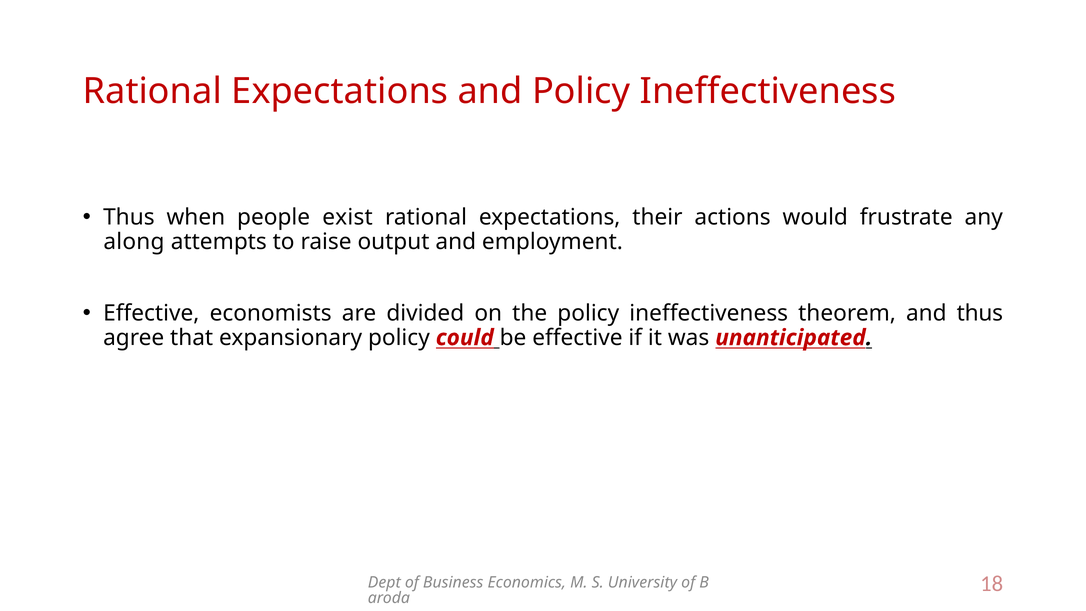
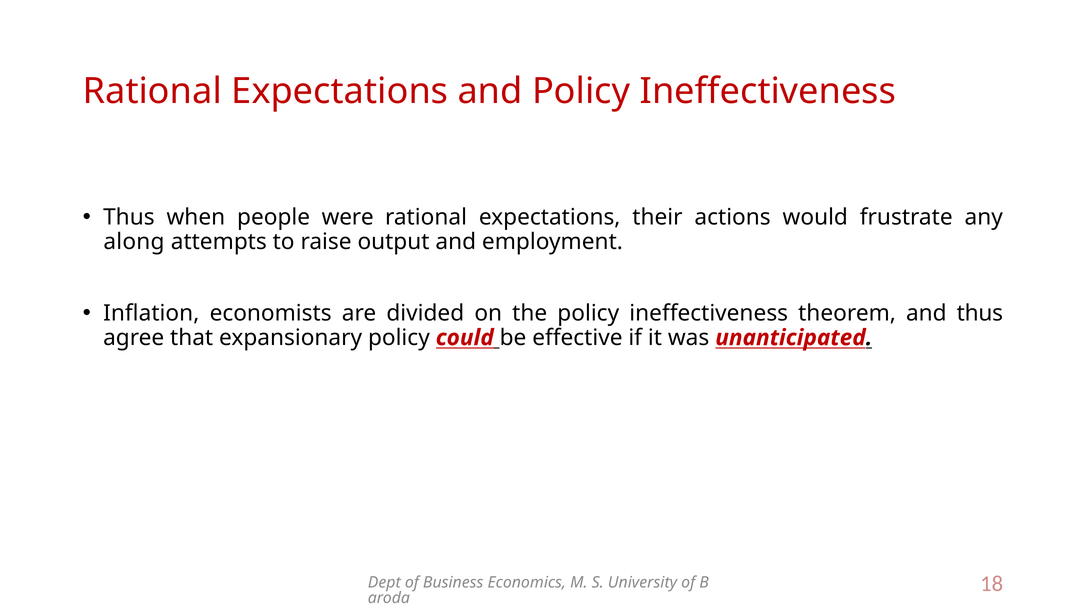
exist: exist -> were (348, 217)
Effective: Effective -> Inflation (151, 313)
